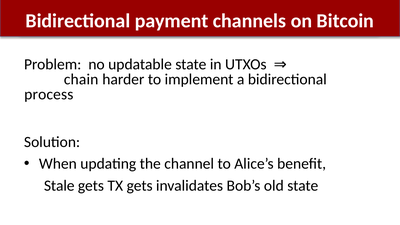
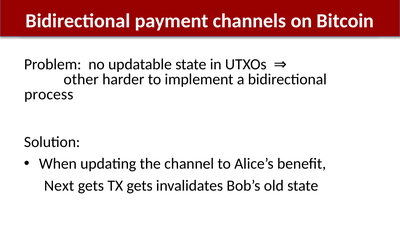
chain: chain -> other (81, 79)
Stale: Stale -> Next (59, 186)
